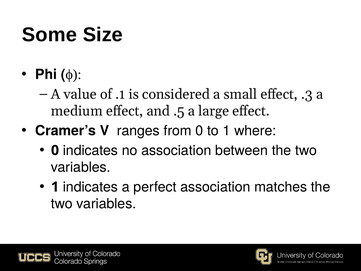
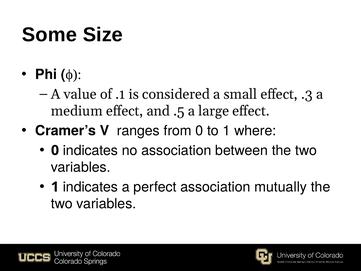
matches: matches -> mutually (281, 187)
